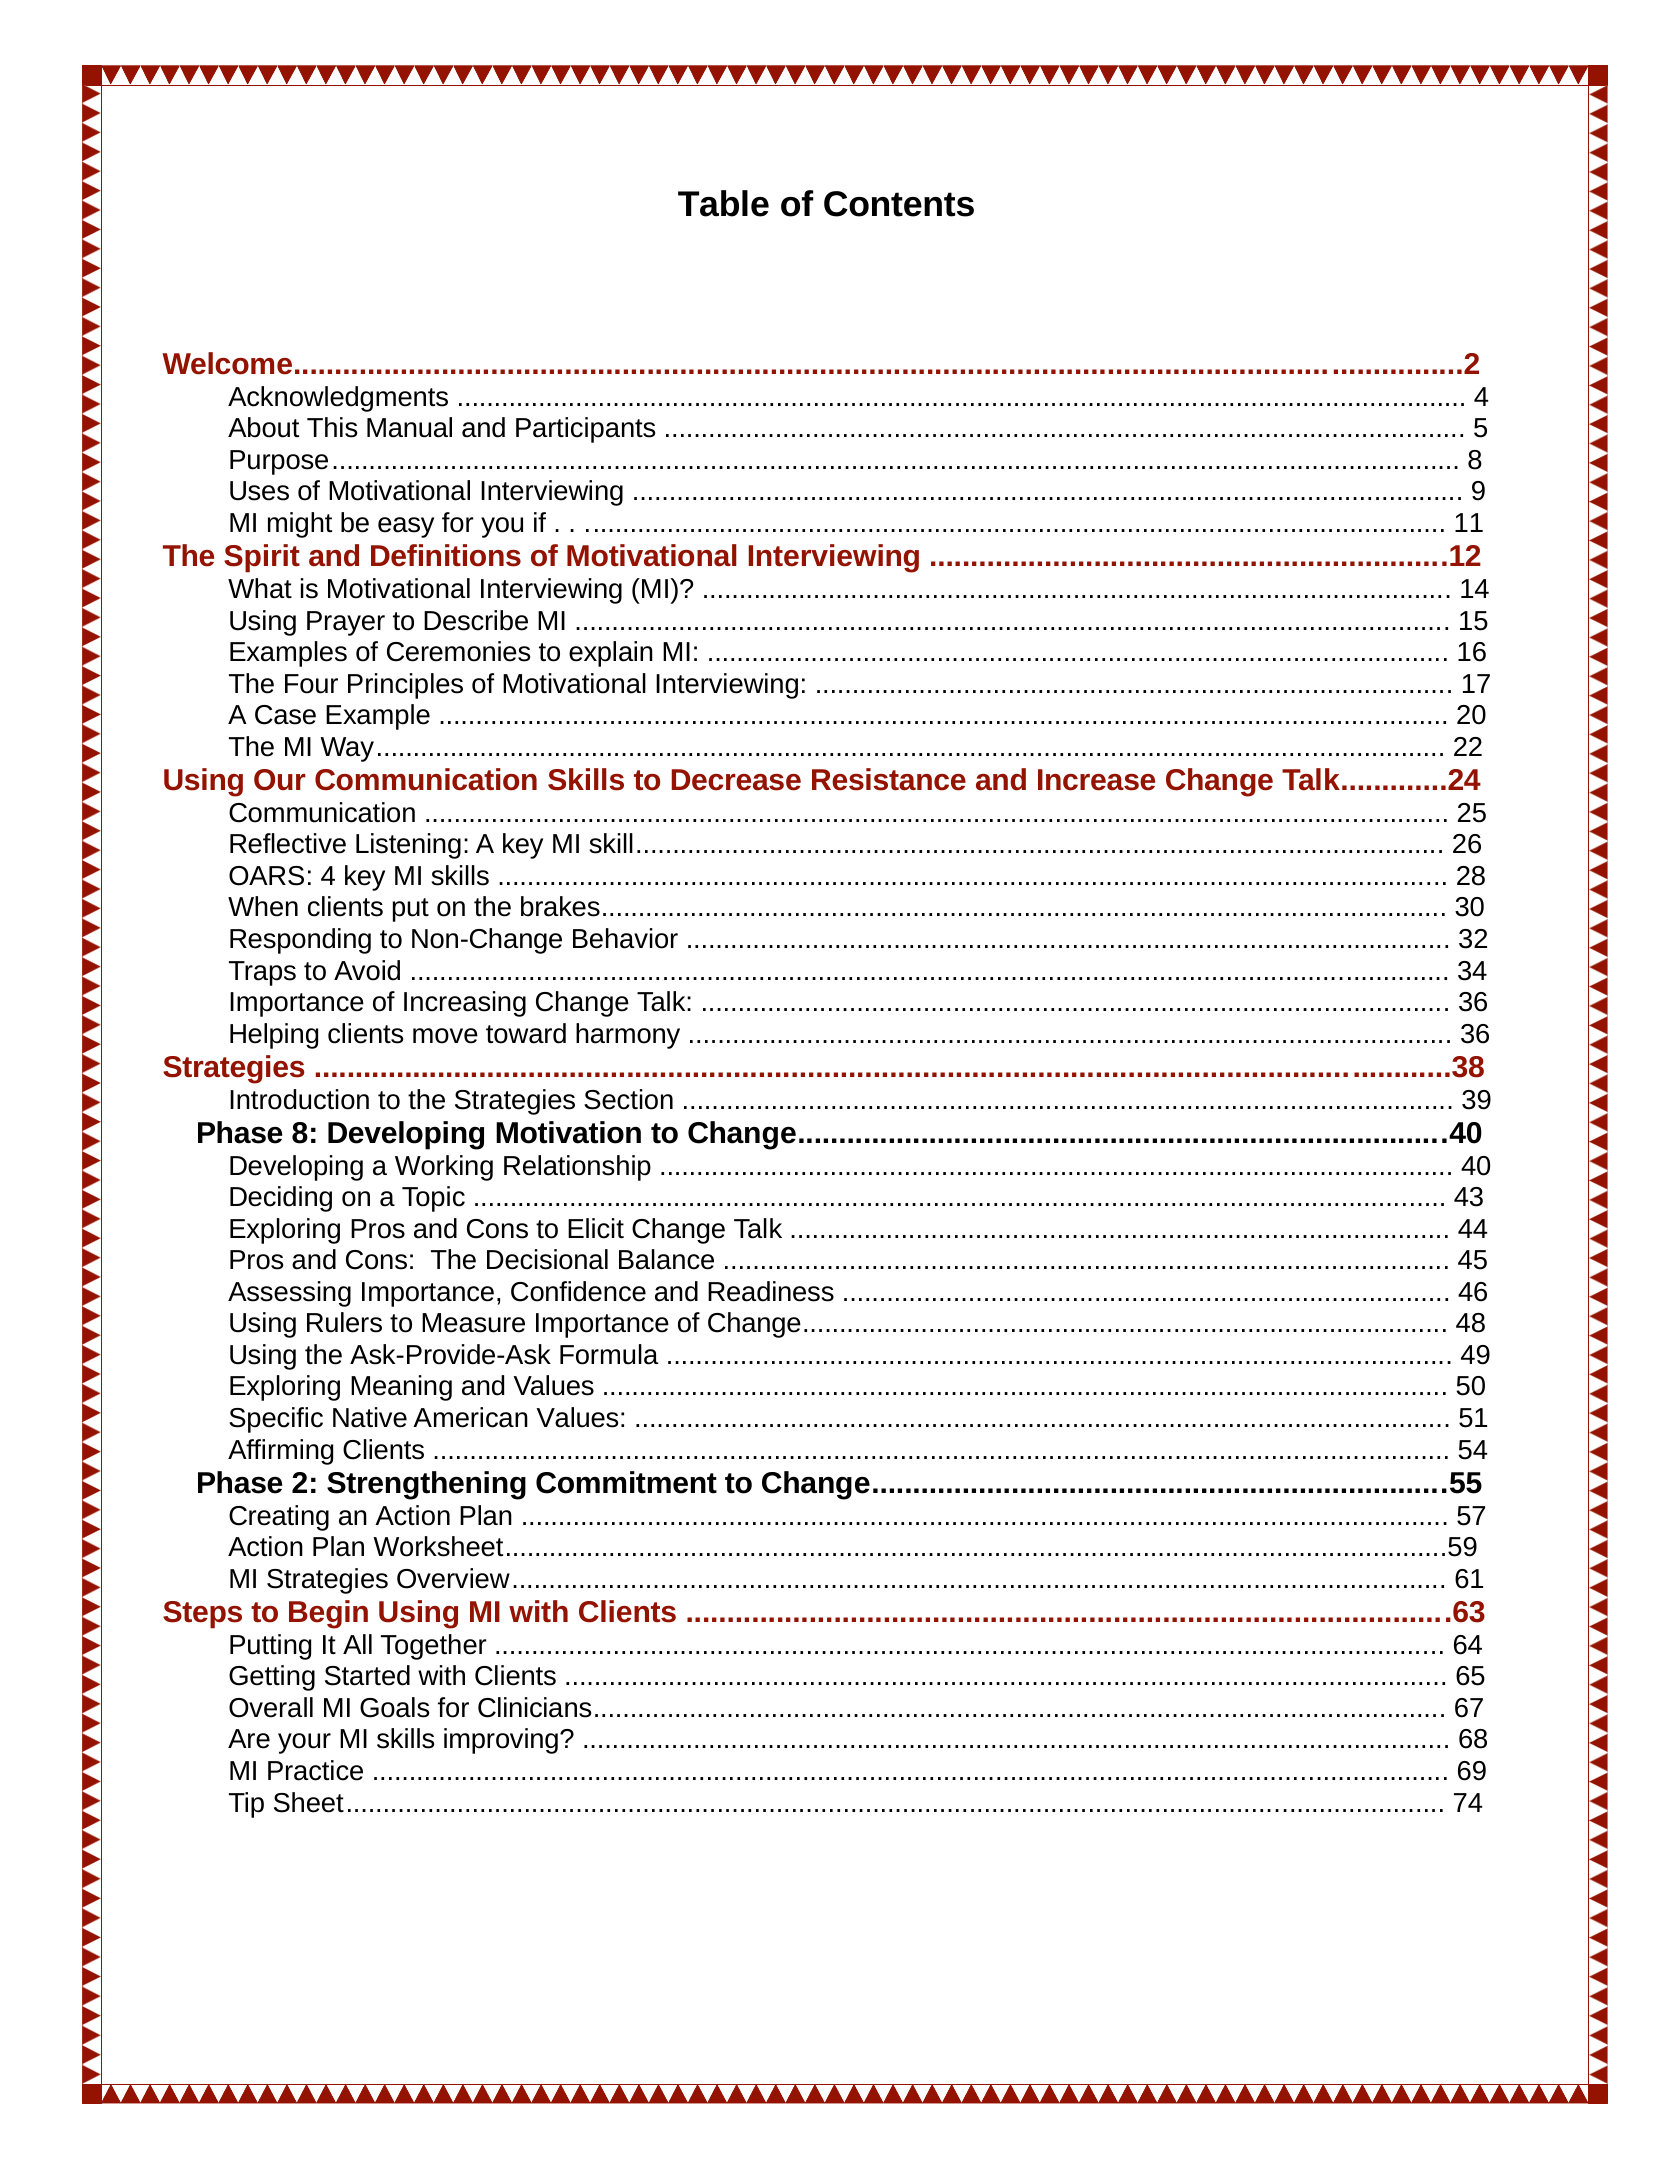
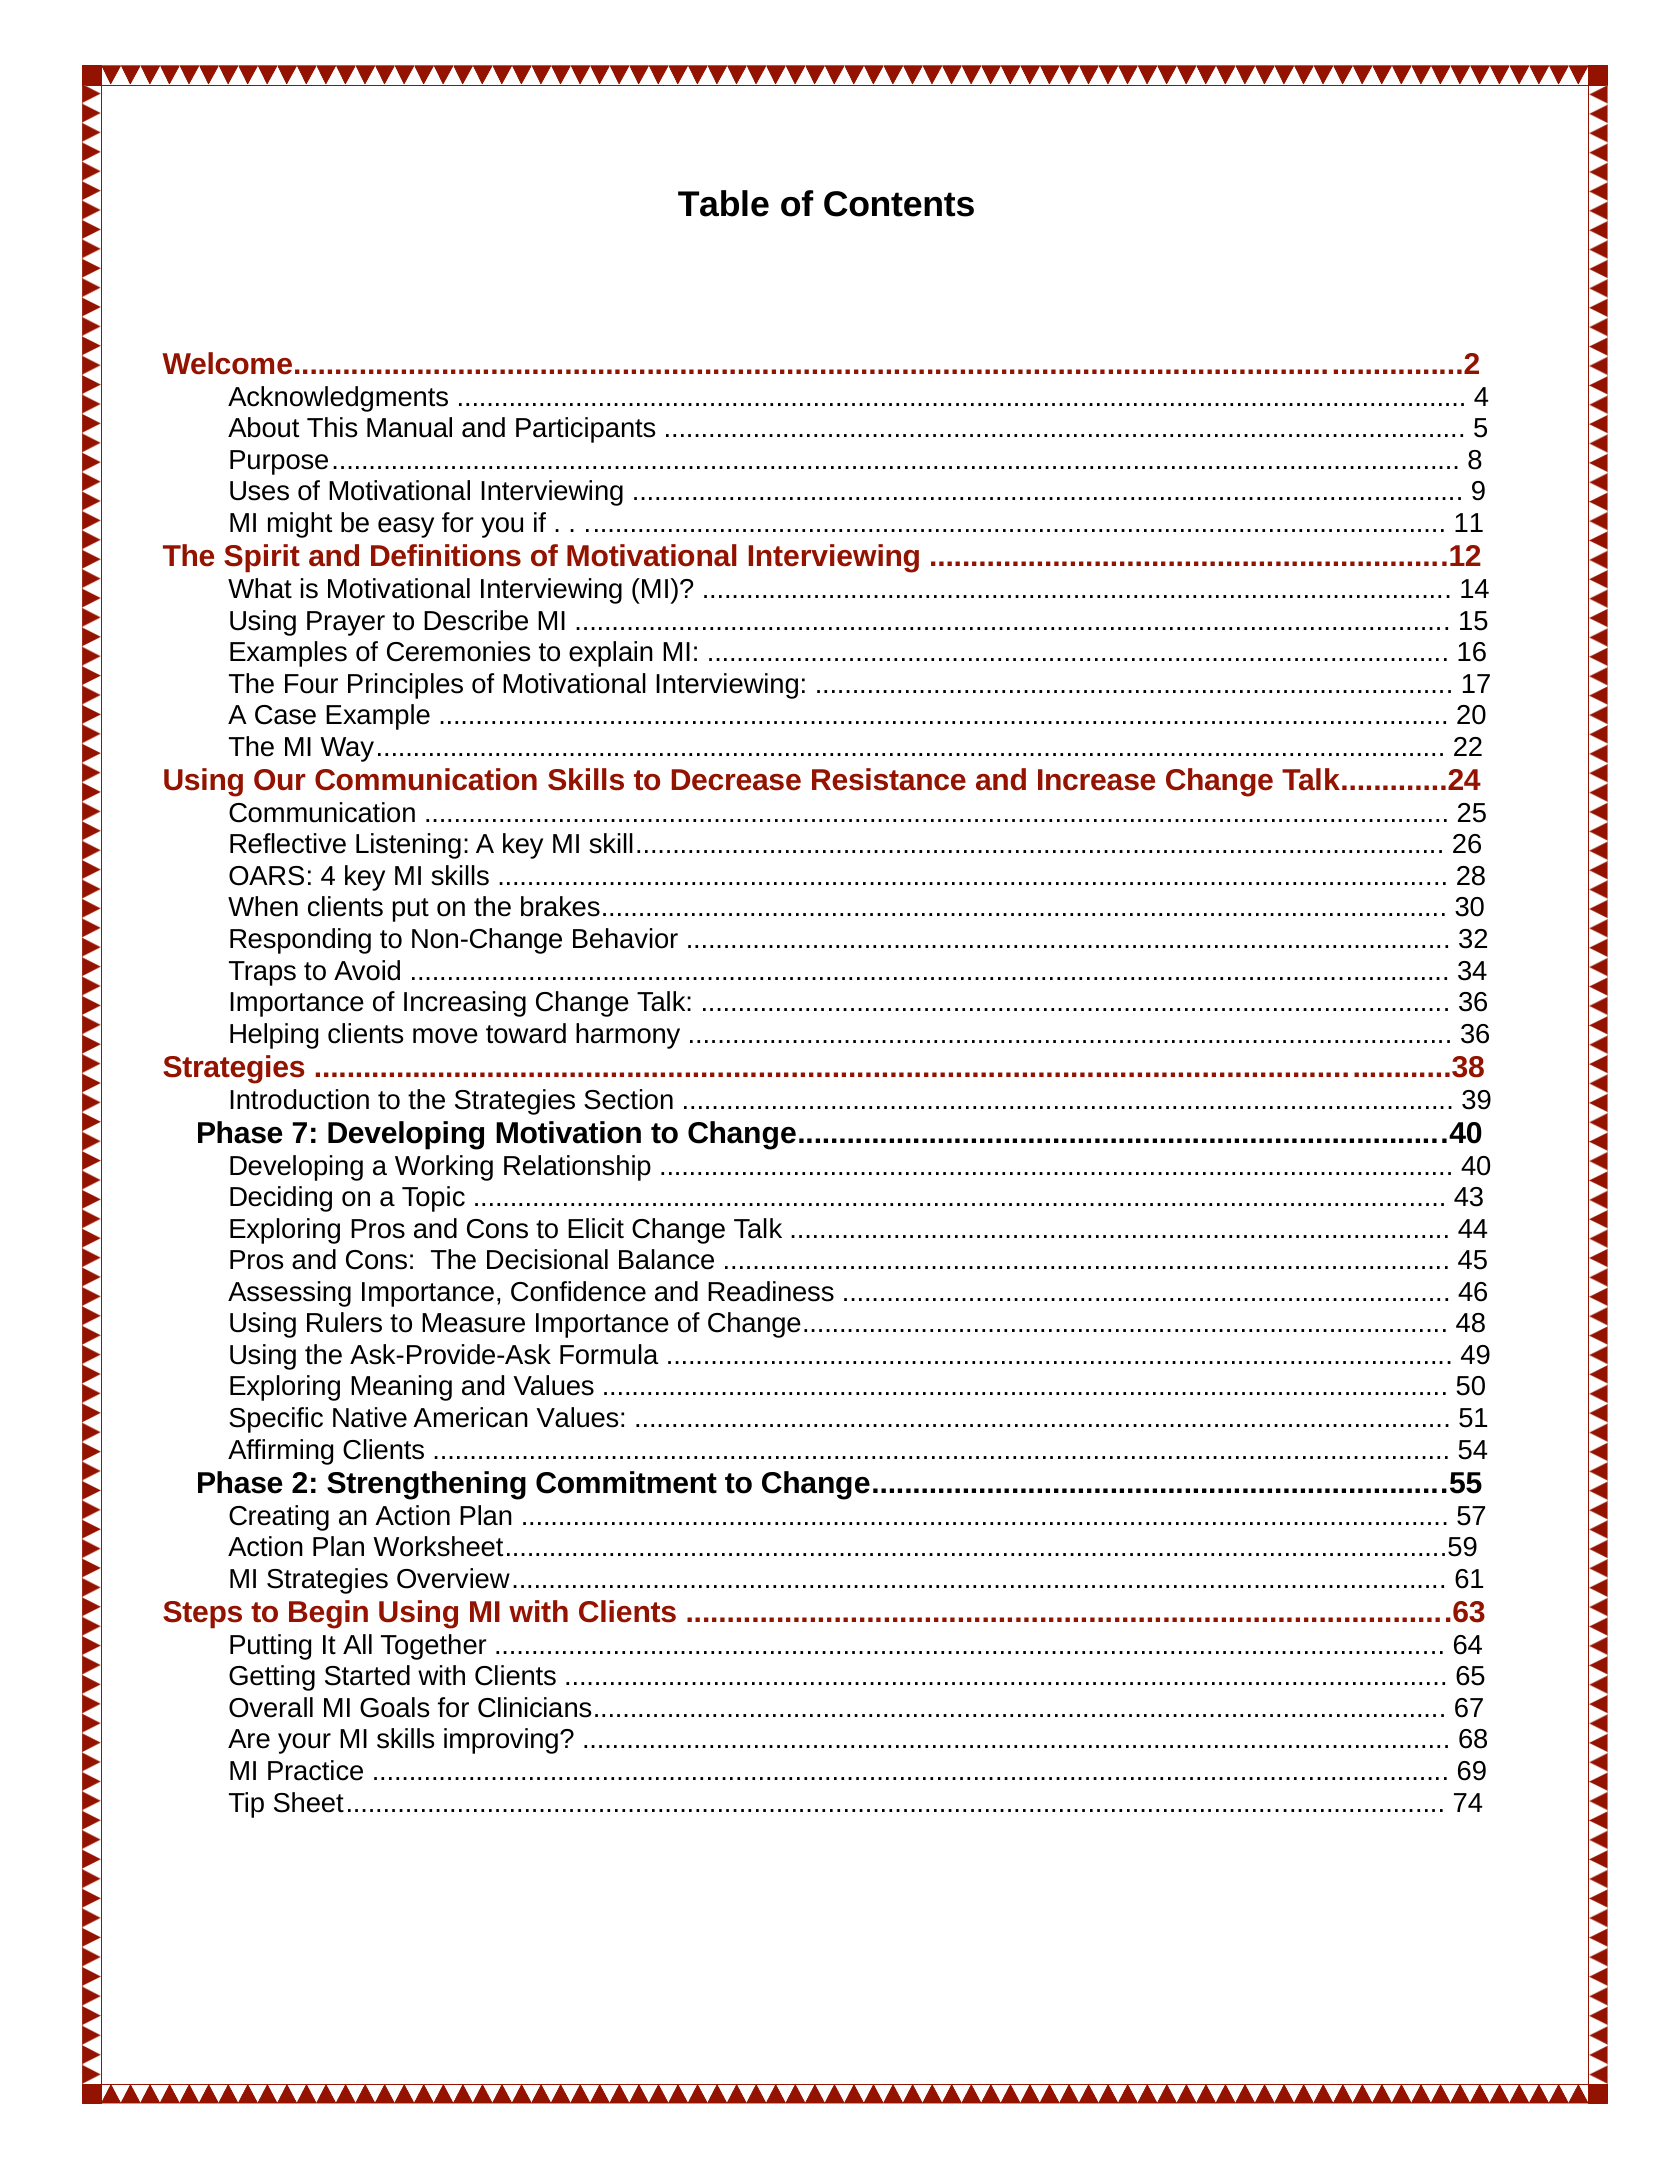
Phase 8: 8 -> 7 (305, 1133)
